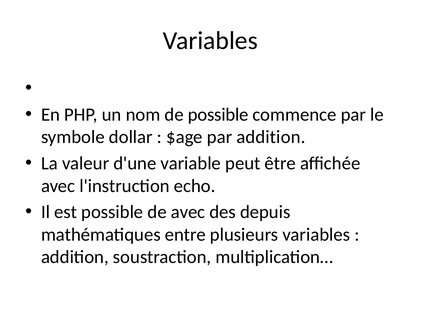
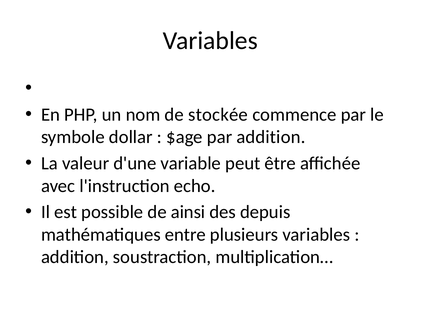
de possible: possible -> stockée (218, 115)
de avec: avec -> ainsi (188, 212)
